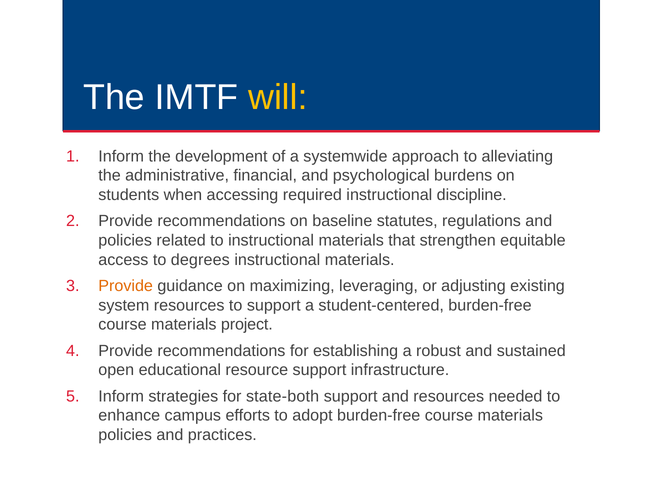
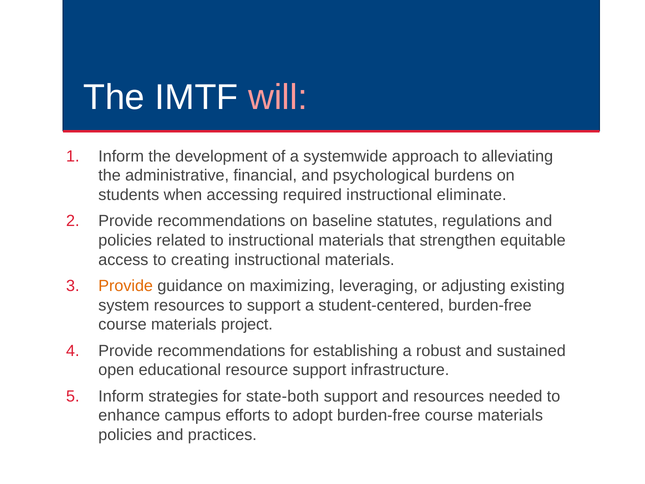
will colour: yellow -> pink (278, 97)
discipline: discipline -> eliminate (472, 195)
degrees: degrees -> creating (200, 260)
